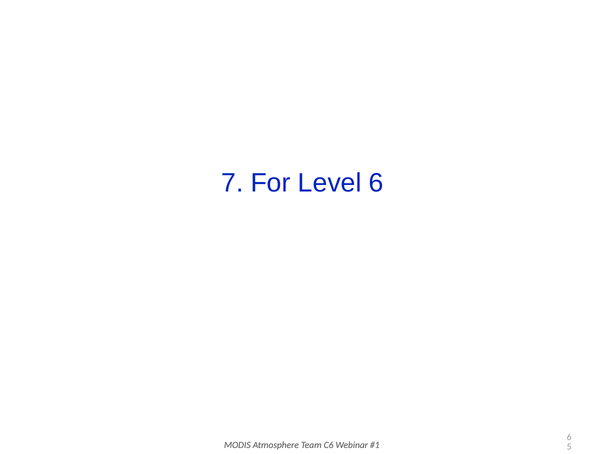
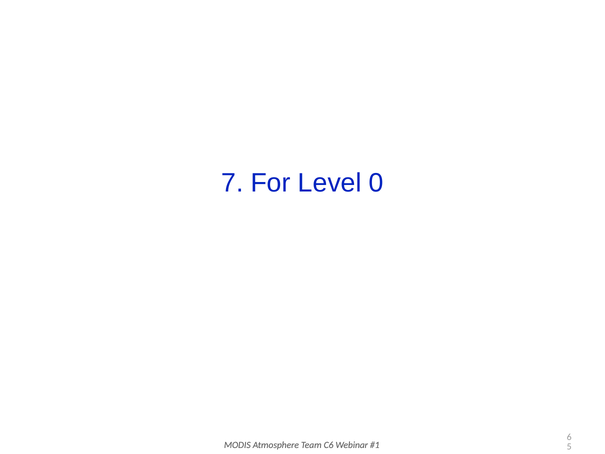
Level 6: 6 -> 0 (376, 183)
